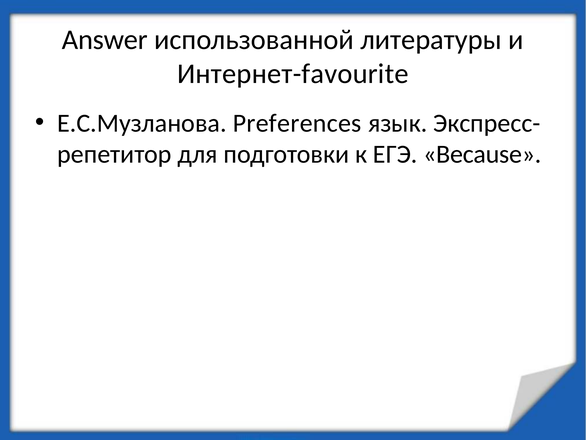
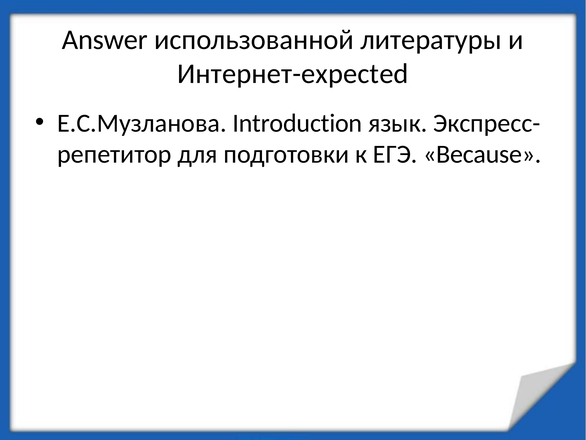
Интернет-favourite: Интернет-favourite -> Интернет-expected (293, 74)
Preferences: Preferences -> Introduction (297, 123)
